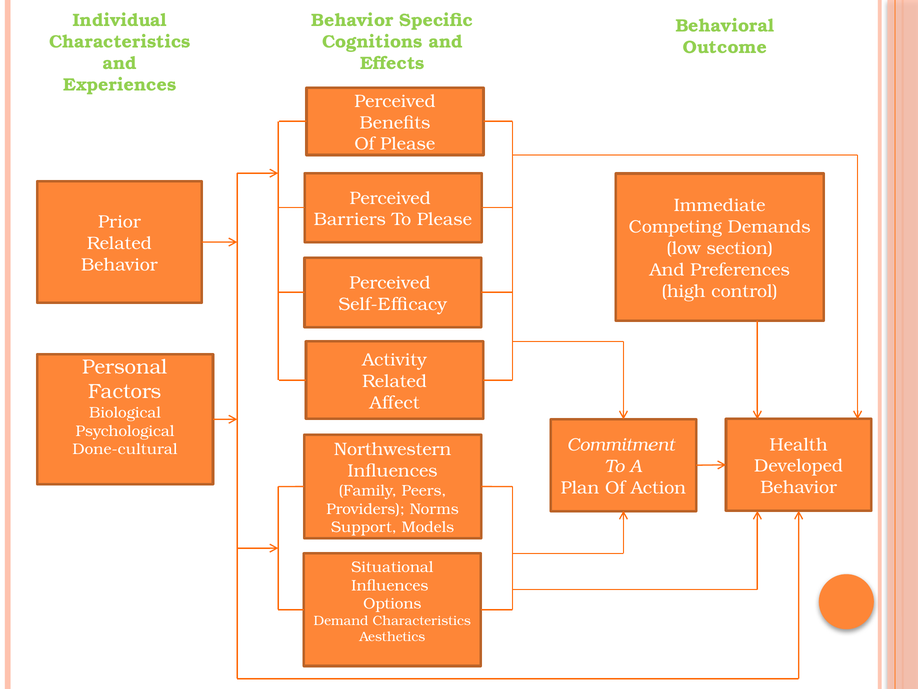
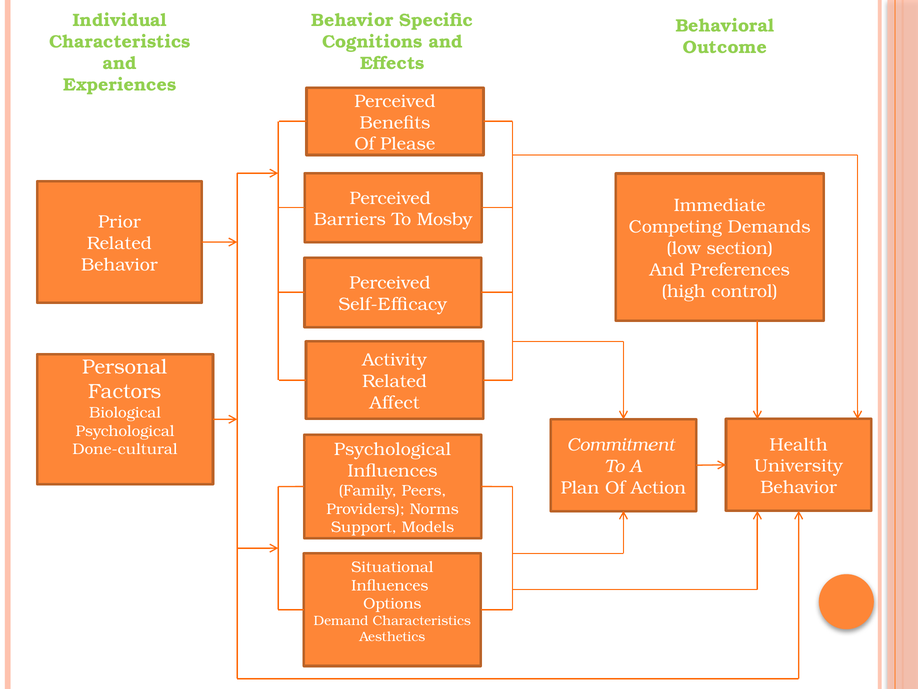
To Please: Please -> Mosby (445, 219)
Northwestern: Northwestern -> Psychological (393, 449)
Developed: Developed -> University (799, 466)
